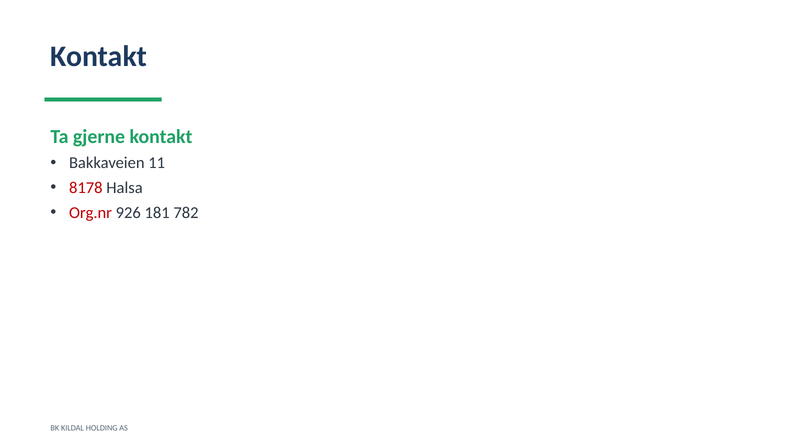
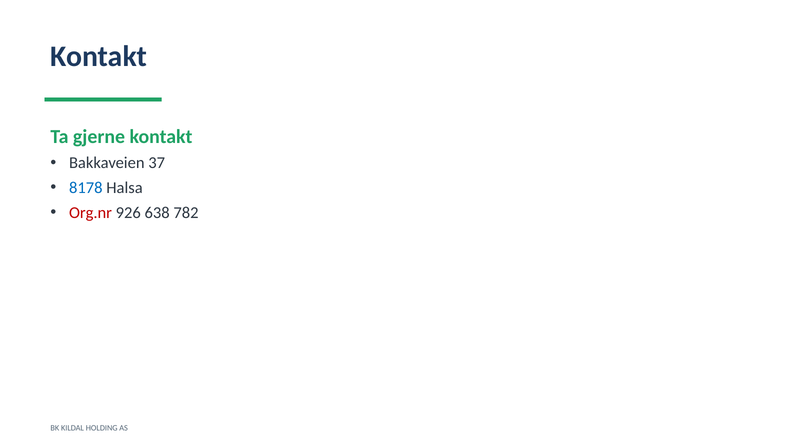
11: 11 -> 37 (157, 163)
8178 colour: red -> blue (86, 188)
181: 181 -> 638 (157, 213)
